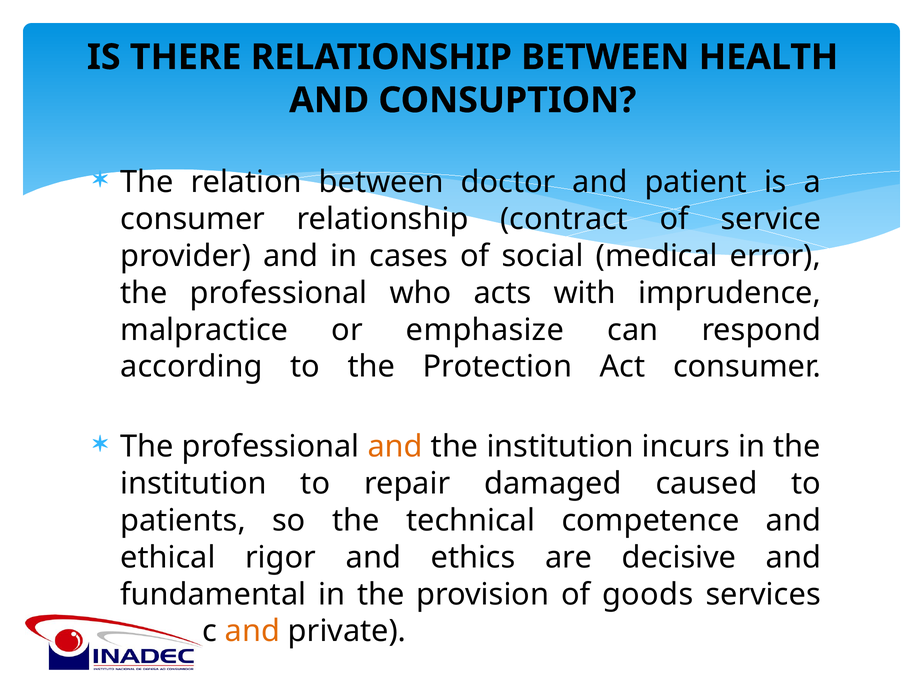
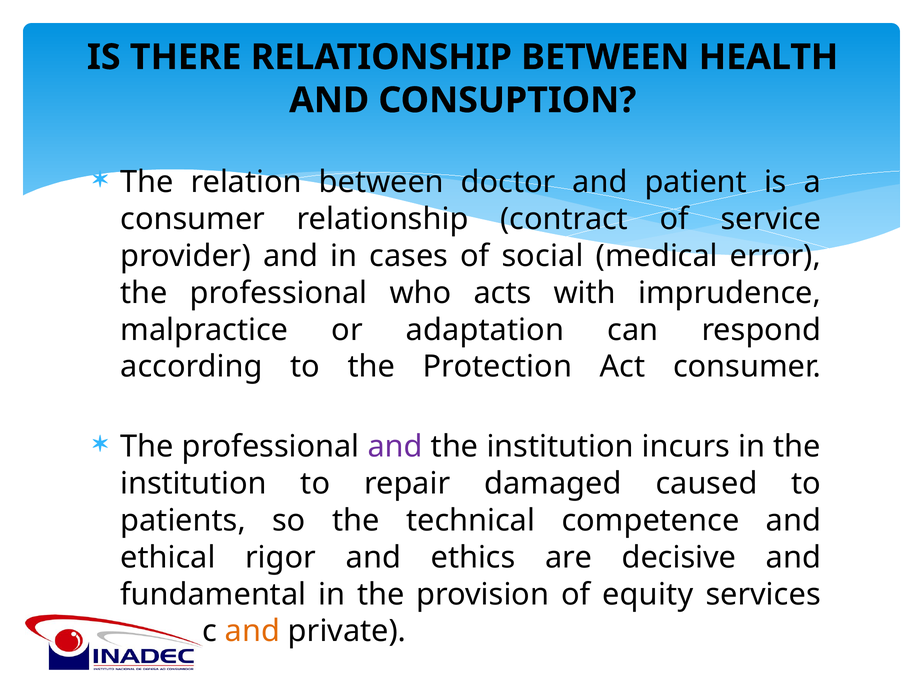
emphasize: emphasize -> adaptation (485, 330)
and colour: orange -> purple (395, 446)
goods: goods -> equity (648, 594)
